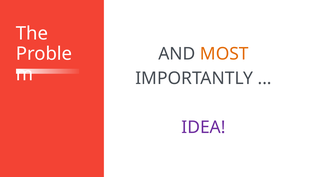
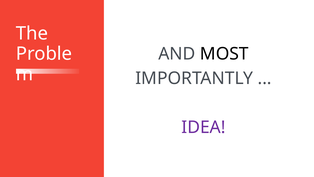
MOST colour: orange -> black (224, 54)
